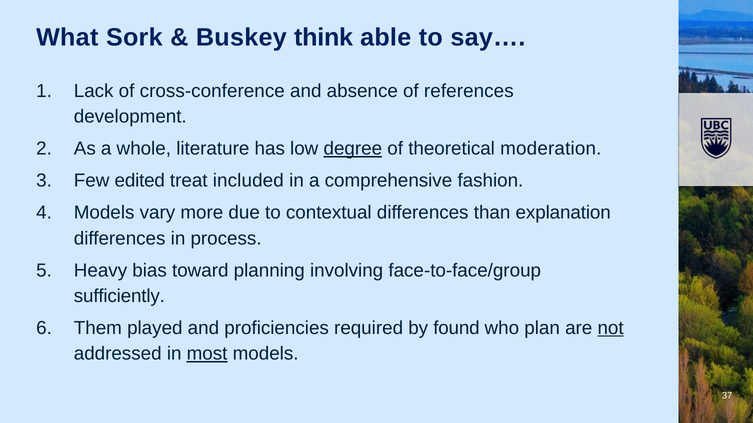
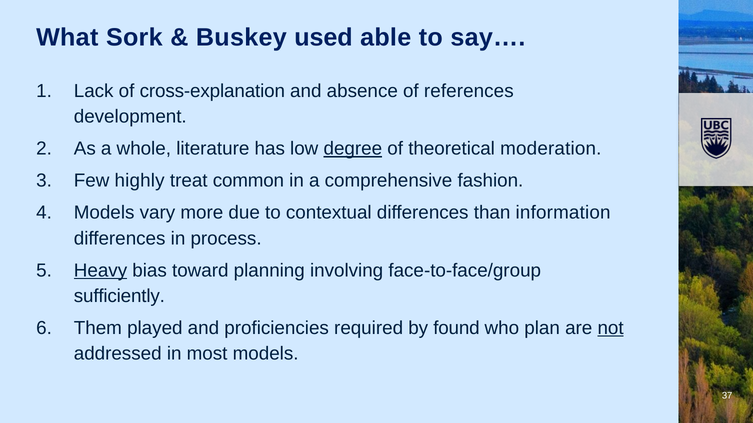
think: think -> used (323, 37)
cross-conference: cross-conference -> cross-explanation (212, 91)
edited: edited -> highly (140, 181)
included: included -> common (248, 181)
explanation: explanation -> information (563, 213)
Heavy underline: none -> present (101, 271)
most underline: present -> none (207, 354)
